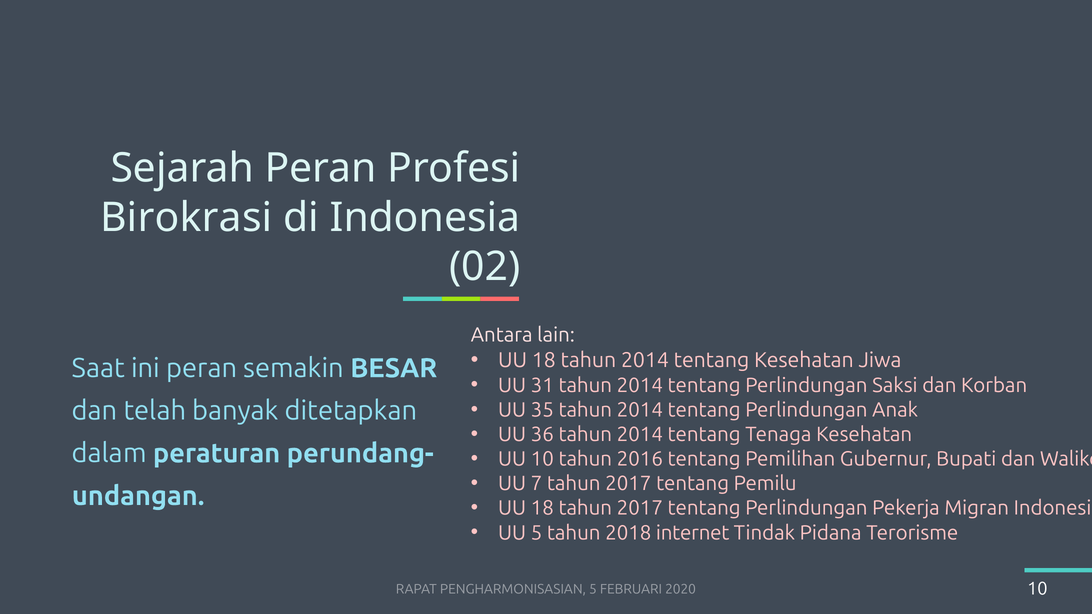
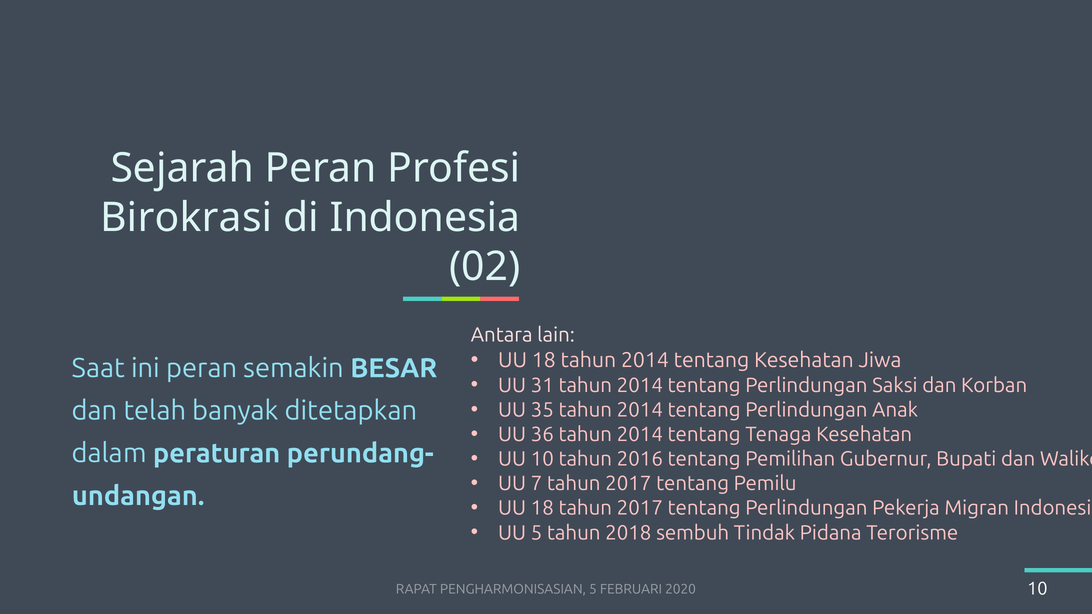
internet: internet -> sembuh (693, 533)
